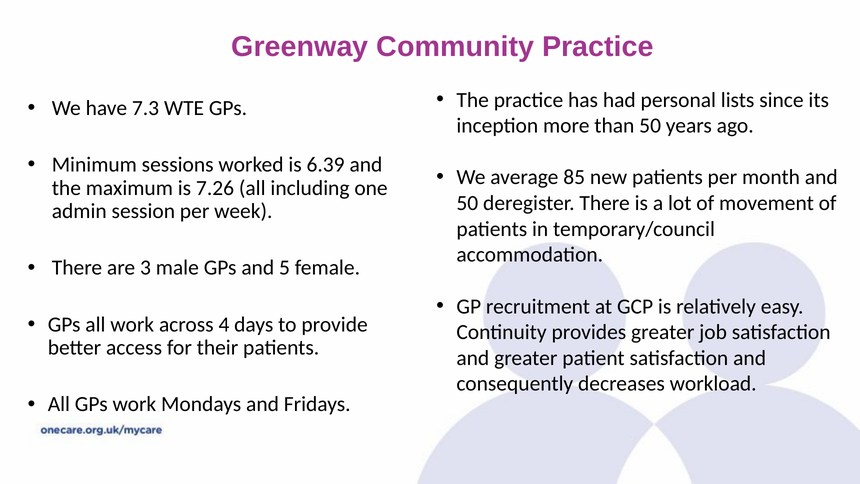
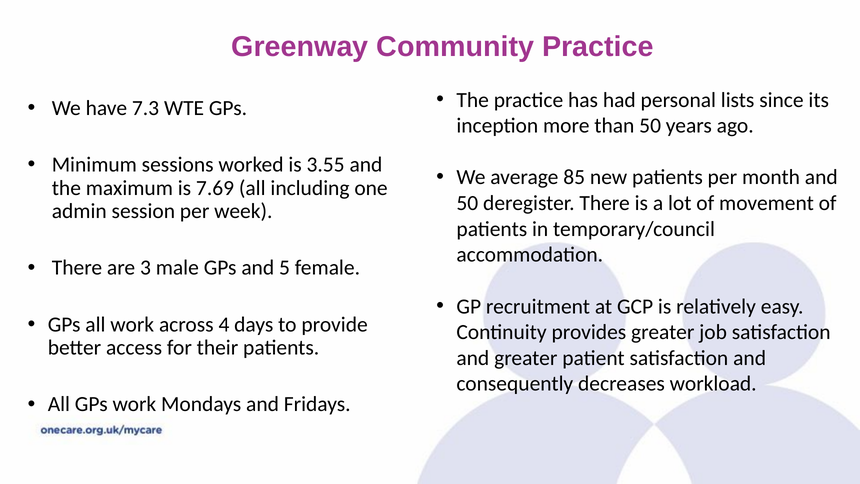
6.39: 6.39 -> 3.55 (326, 165)
7.26: 7.26 -> 7.69 (215, 188)
